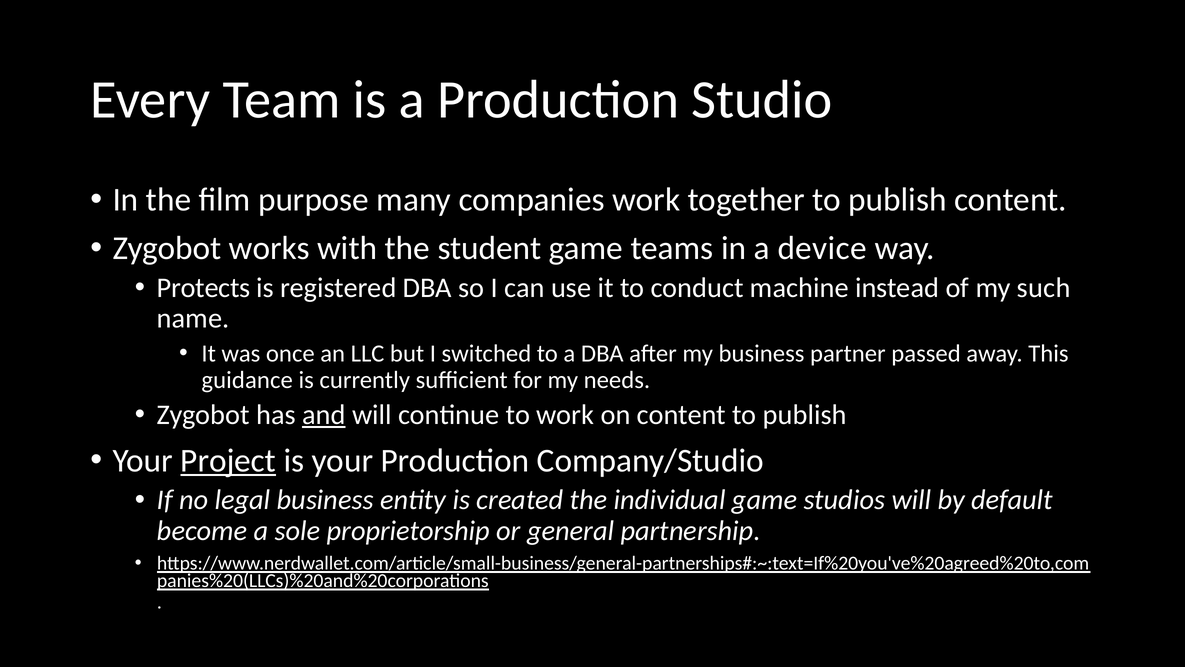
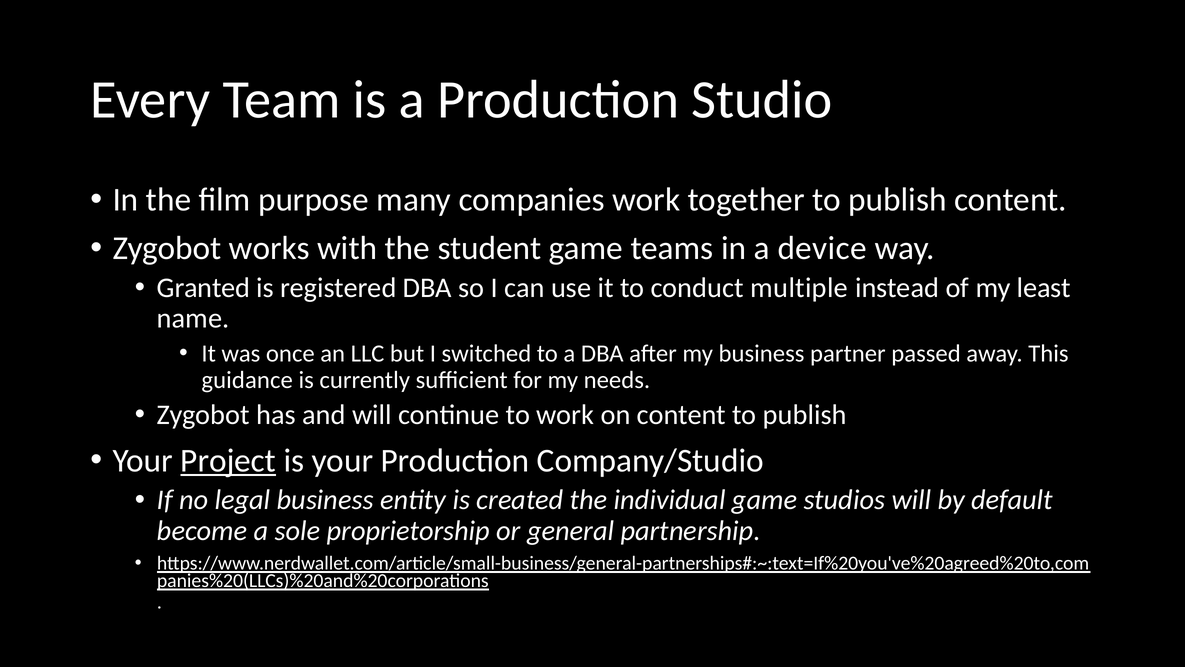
Protects: Protects -> Granted (204, 288)
machine: machine -> multiple (799, 288)
such: such -> least (1044, 288)
and underline: present -> none (324, 415)
